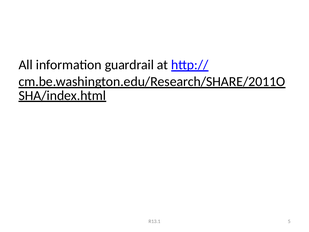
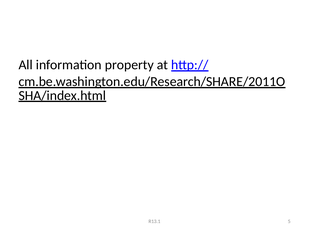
guardrail: guardrail -> property (129, 65)
